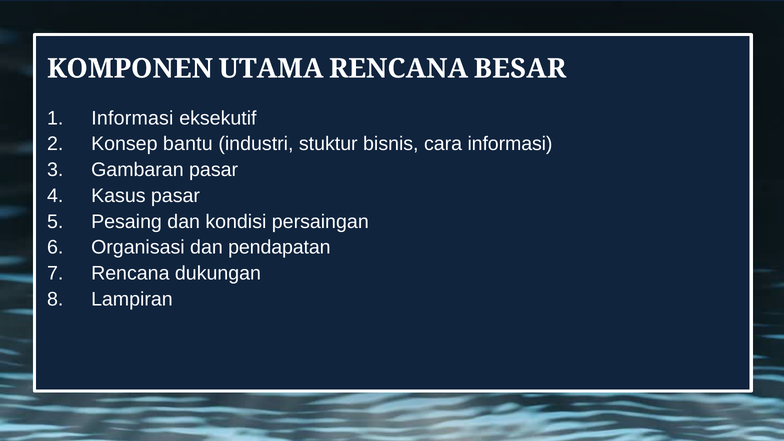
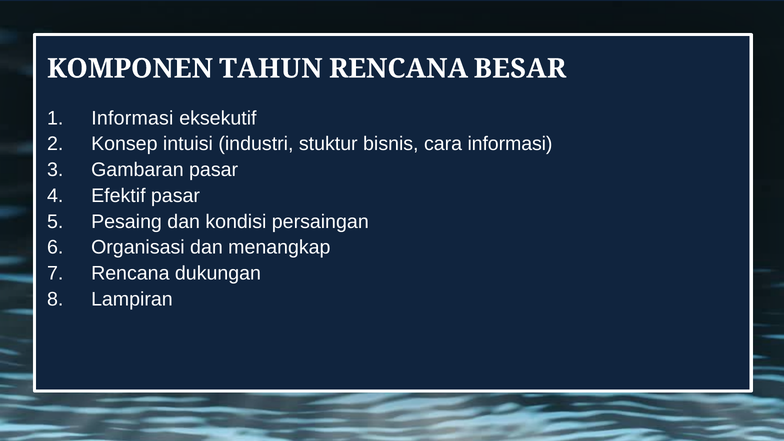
UTAMA: UTAMA -> TAHUN (271, 69)
bantu: bantu -> intuisi (188, 144)
Kasus: Kasus -> Efektif (118, 196)
pendapatan: pendapatan -> menangkap (279, 247)
